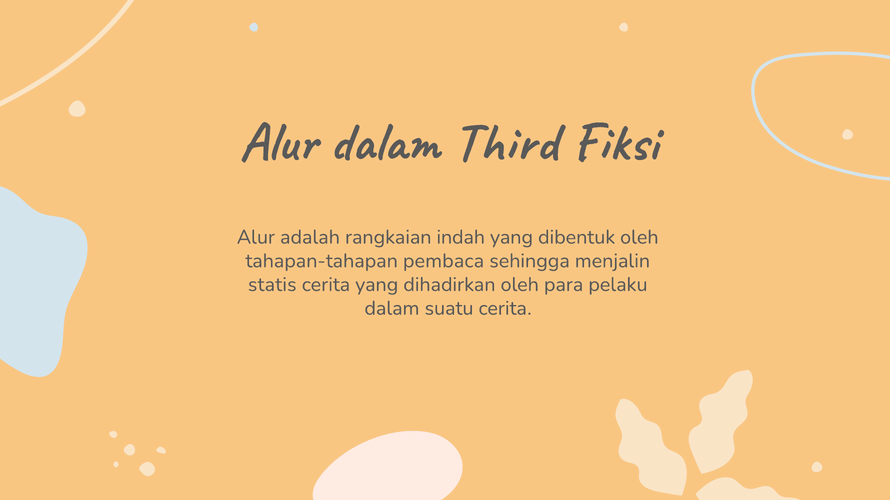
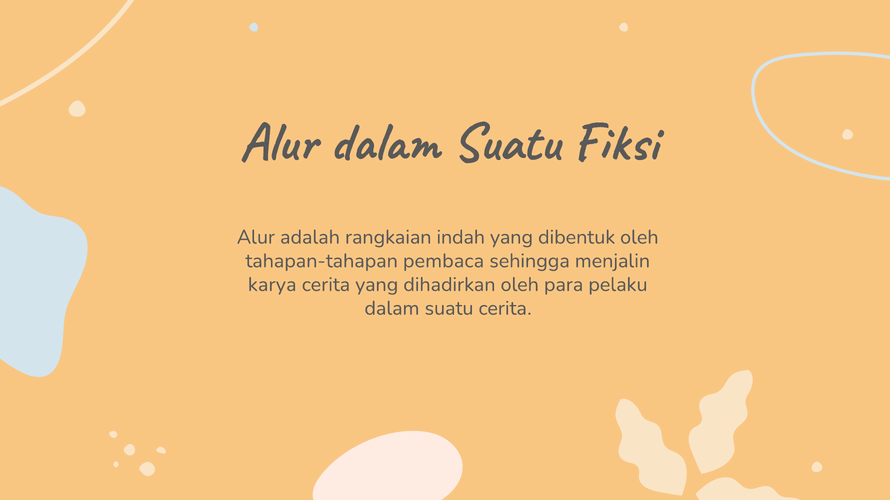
Alur dalam Third: Third -> Suatu (506, 142)
statis: statis -> karya (272, 285)
